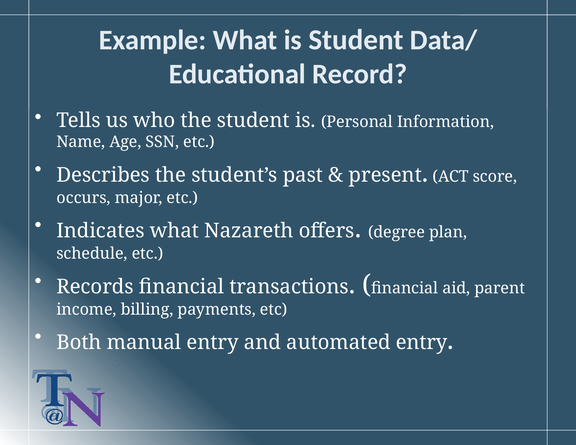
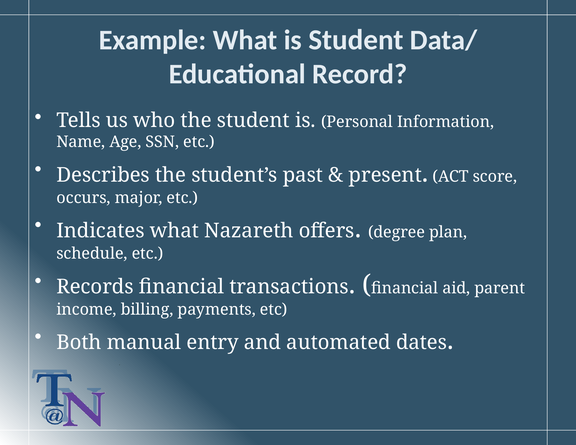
automated entry: entry -> dates (422, 343)
